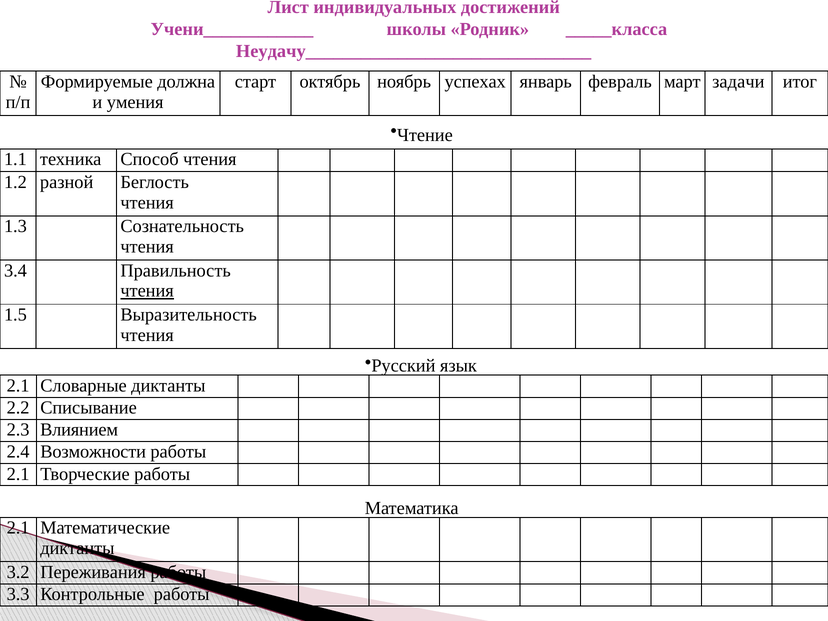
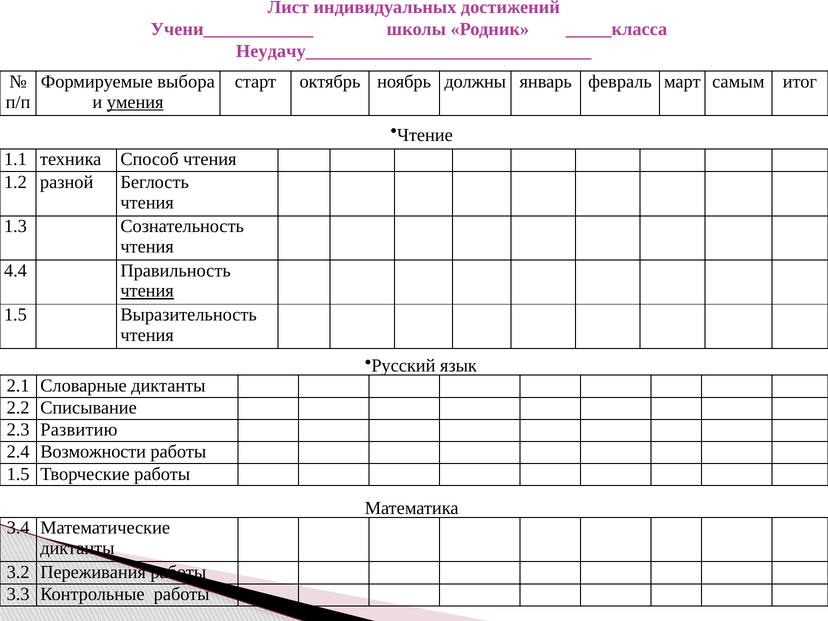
должна: должна -> выбора (186, 82)
успехах: успехах -> должны (475, 82)
задачи: задачи -> самым (738, 82)
умения underline: none -> present (135, 102)
3.4: 3.4 -> 4.4 (15, 270)
Влиянием: Влиянием -> Развитию (79, 430)
2.1: 2.1 -> 1.5 (18, 474)
2.1: 2.1 -> 3.4 (18, 528)
